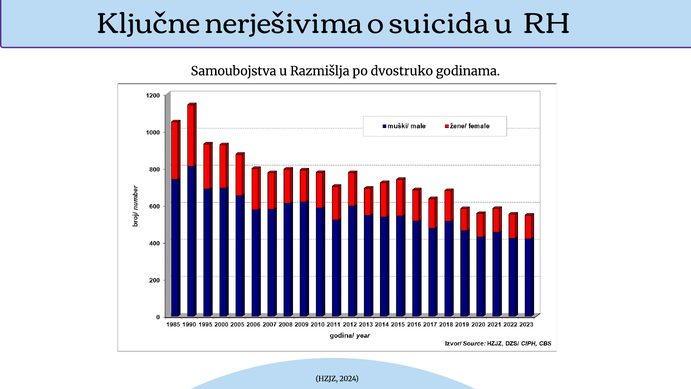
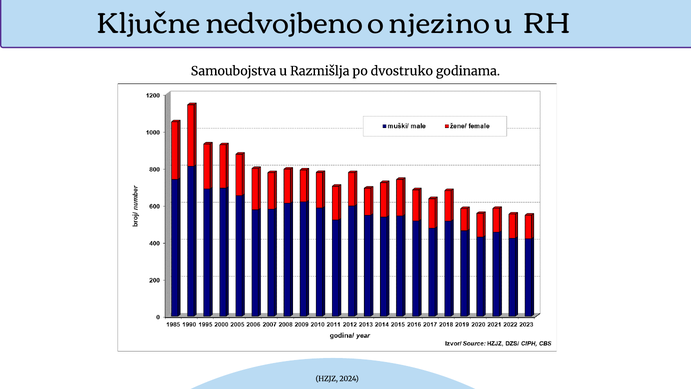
nerješivima: nerješivima -> nedvojbeno (284, 24)
suicida: suicida -> njezino (439, 24)
